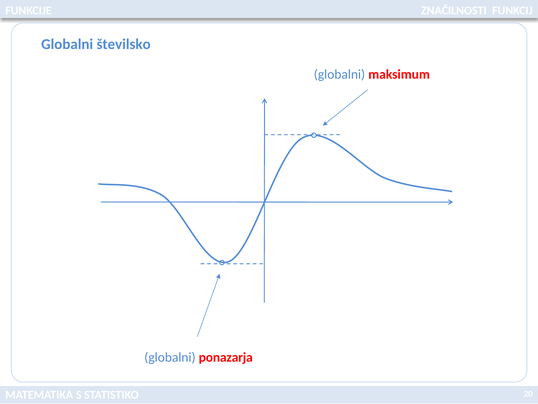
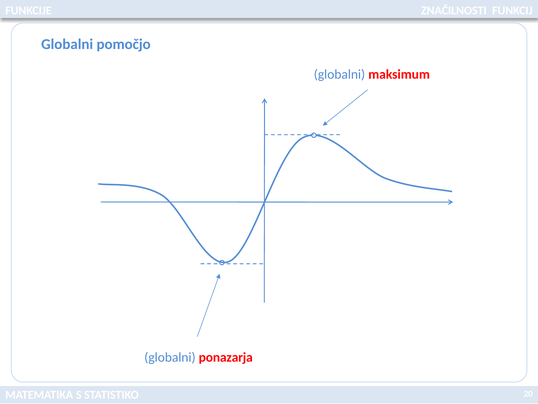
številsko: številsko -> pomočjo (124, 44)
